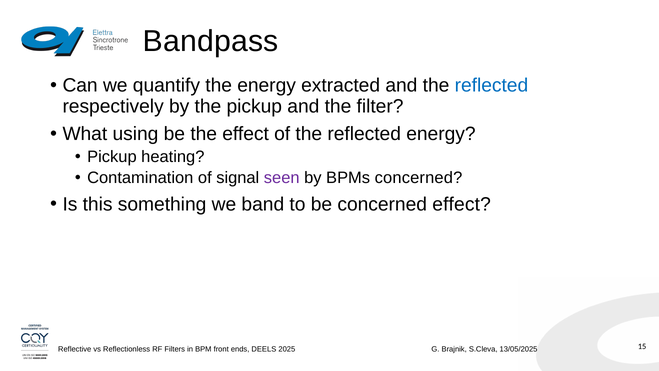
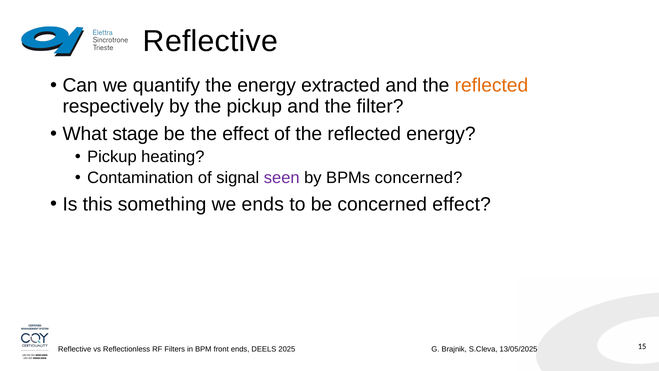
Bandpass: Bandpass -> Reflective (211, 41)
reflected colour: blue -> orange (491, 86)
using: using -> stage (136, 134)
we band: band -> ends (263, 204)
